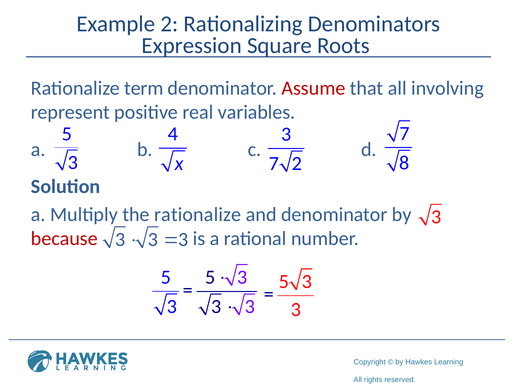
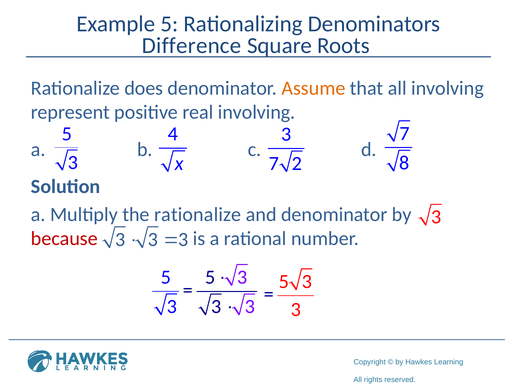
Example 2: 2 -> 5 (169, 24)
Expression: Expression -> Difference (192, 46)
term: term -> does (144, 88)
Assume colour: red -> orange (313, 88)
real variables: variables -> involving (257, 112)
